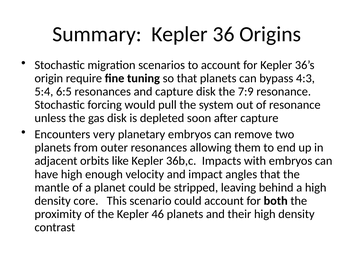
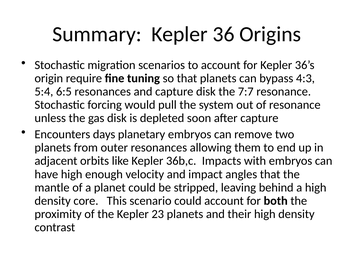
7:9: 7:9 -> 7:7 (246, 91)
very: very -> days (104, 134)
46: 46 -> 23 (158, 214)
